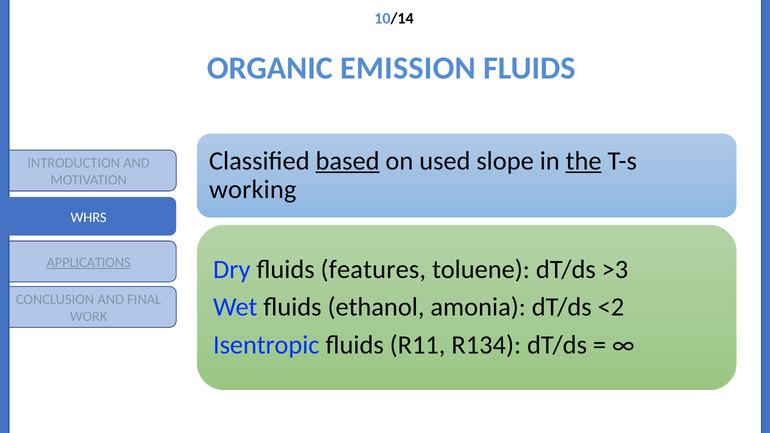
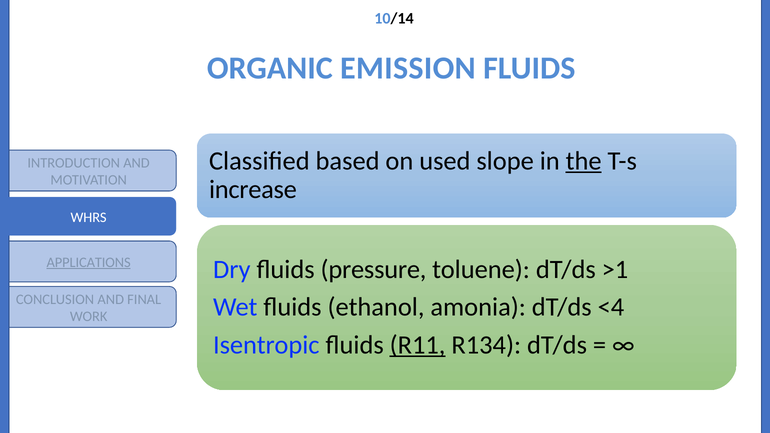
based underline: present -> none (348, 161)
working: working -> increase (253, 190)
features: features -> pressure (374, 270)
>3: >3 -> >1 (615, 270)
<2: <2 -> <4 (611, 307)
R11 underline: none -> present (418, 345)
